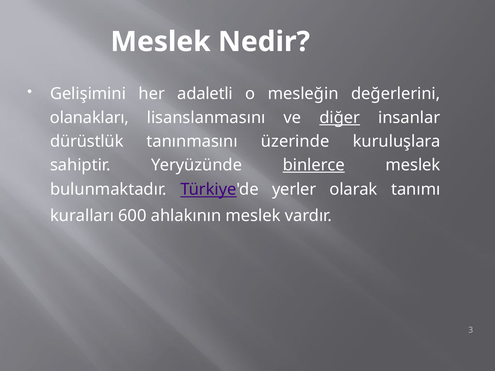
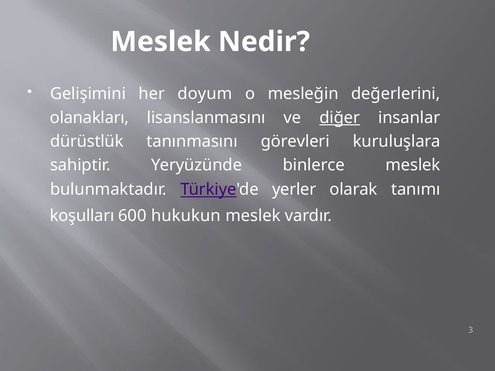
adaletli: adaletli -> doyum (205, 94)
üzerinde: üzerinde -> görevleri (295, 141)
binlerce underline: present -> none (314, 165)
kuralları: kuralları -> koşulları (82, 216)
ahlakının: ahlakının -> hukukun (186, 216)
